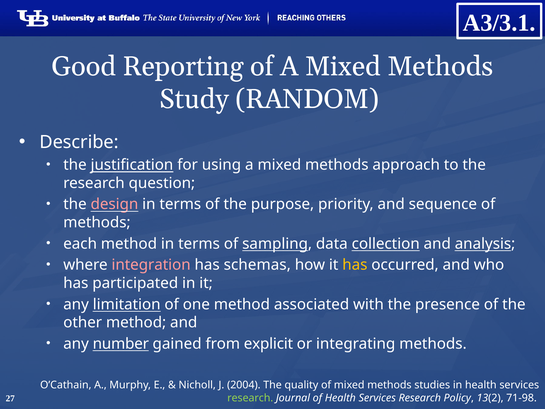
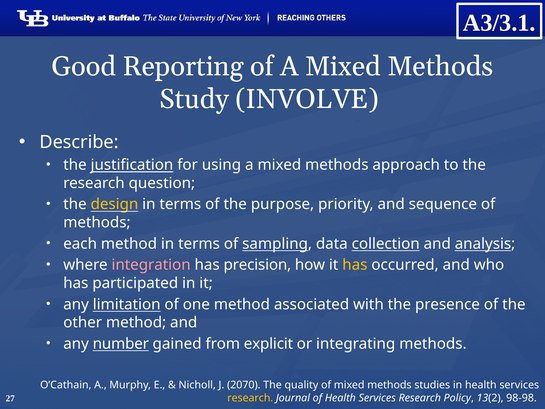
RANDOM: RANDOM -> INVOLVE (307, 99)
design colour: pink -> yellow (114, 204)
schemas: schemas -> precision (257, 265)
2004: 2004 -> 2070 (244, 385)
research colour: light green -> yellow (250, 398)
71-98: 71-98 -> 98-98 (521, 398)
